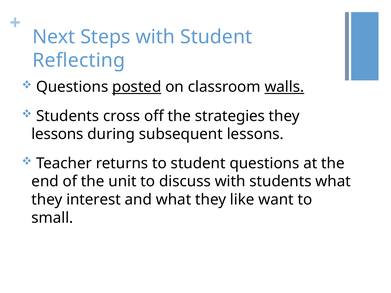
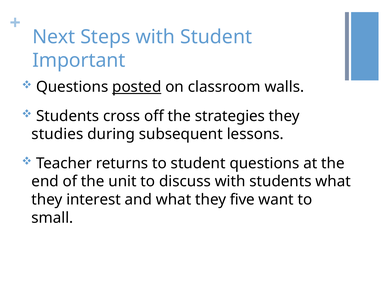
Reflecting: Reflecting -> Important (79, 60)
walls underline: present -> none (284, 87)
lessons: lessons -> studies (57, 134)
like: like -> five (242, 200)
